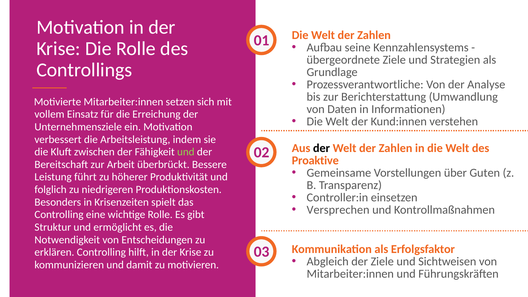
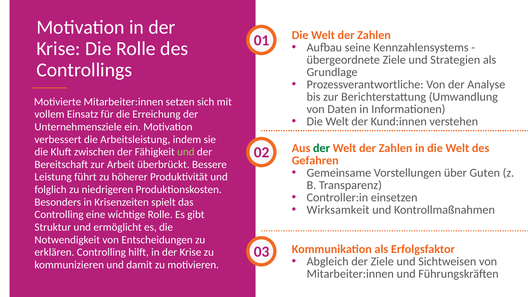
der colour: black -> green (322, 148)
Proaktive: Proaktive -> Gefahren (315, 161)
Versprechen: Versprechen -> Wirksamkeit (338, 210)
